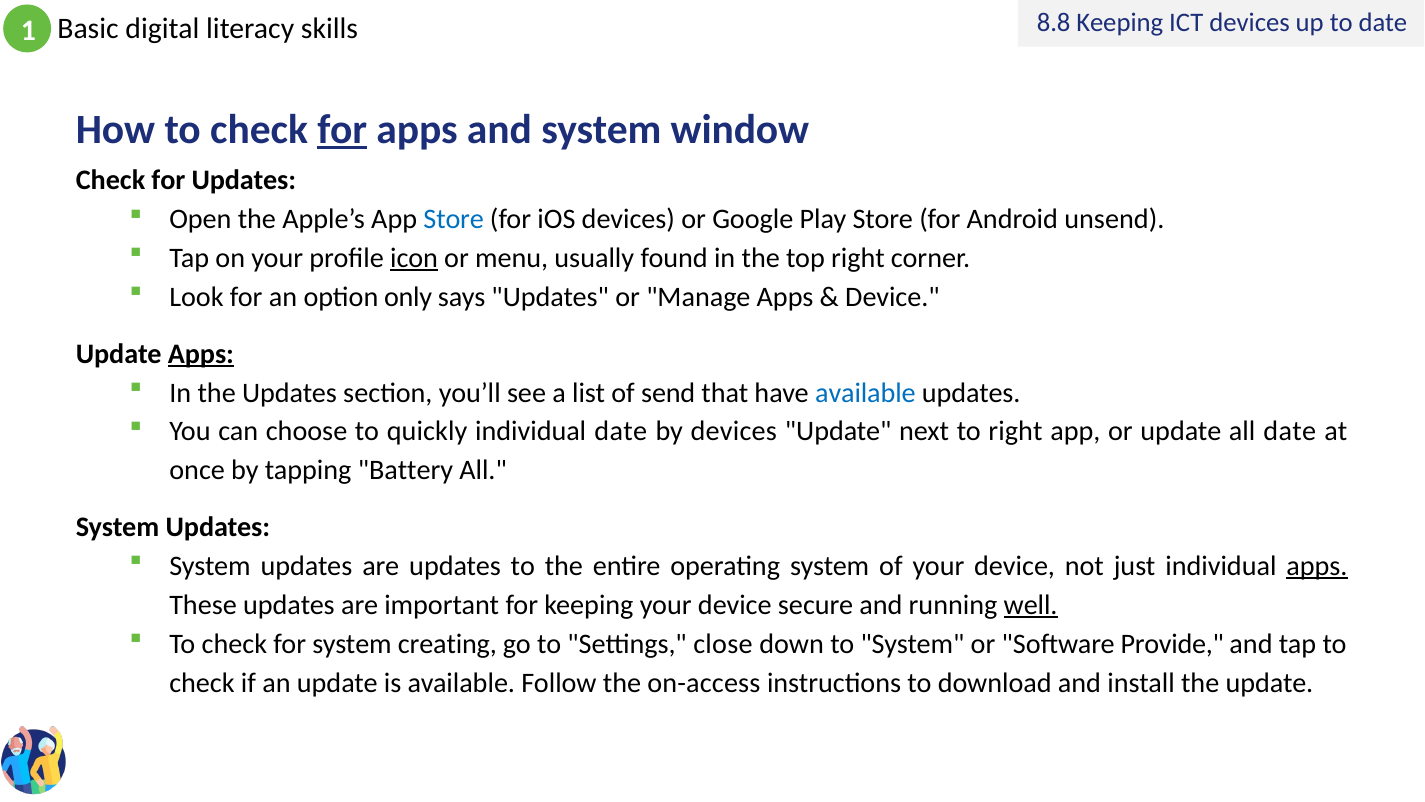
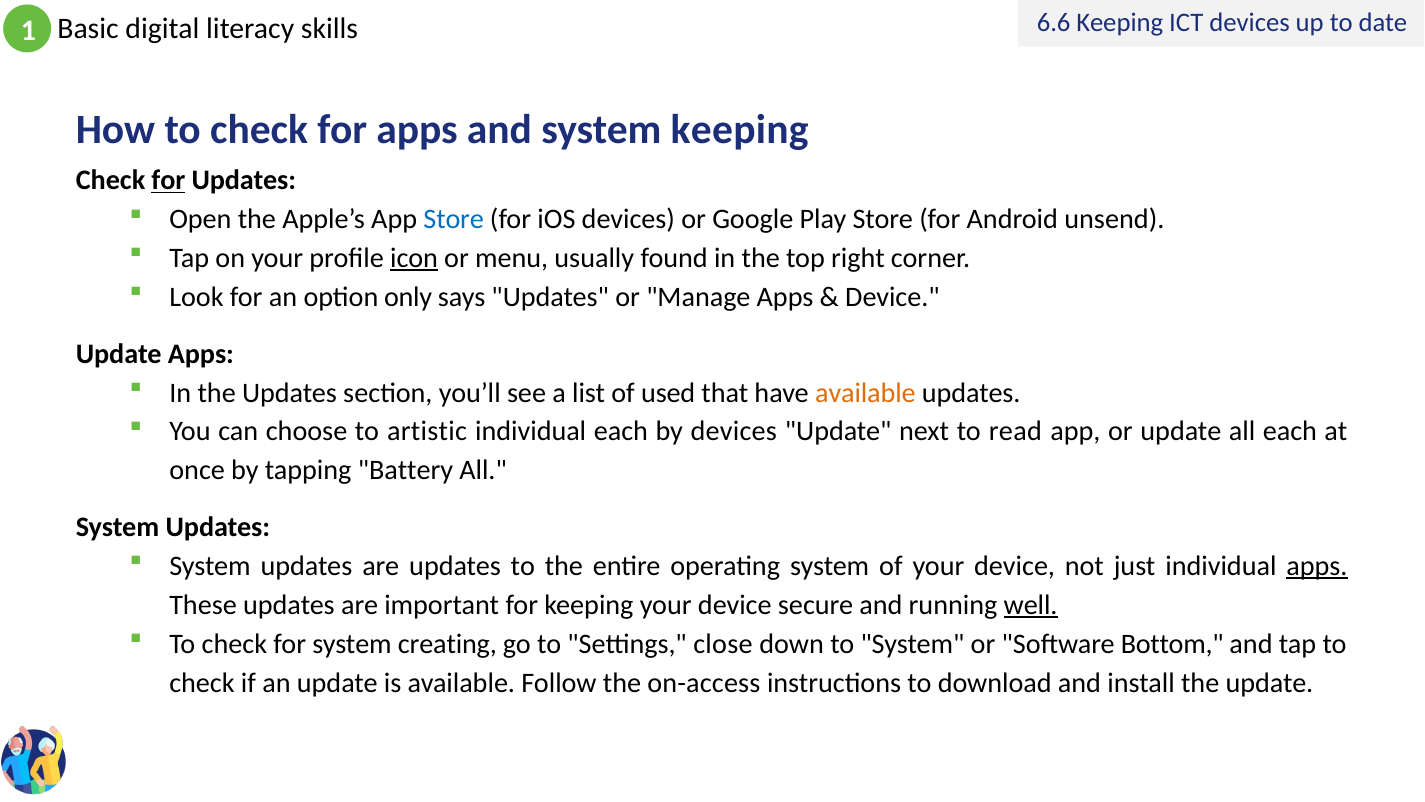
8.8: 8.8 -> 6.6 (1054, 23)
for underline: present -> none (342, 129)
system window: window -> keeping (740, 129)
for underline: none -> present (168, 180)
Apps underline: present -> none (201, 354)
send: send -> used (668, 392)
available colour: blue -> orange (865, 392)
quickly: quickly -> artistic (427, 431)
individual date: date -> each (621, 431)
to right: right -> read (1015, 431)
all date: date -> each (1290, 431)
Provide: Provide -> Bottom (1172, 644)
